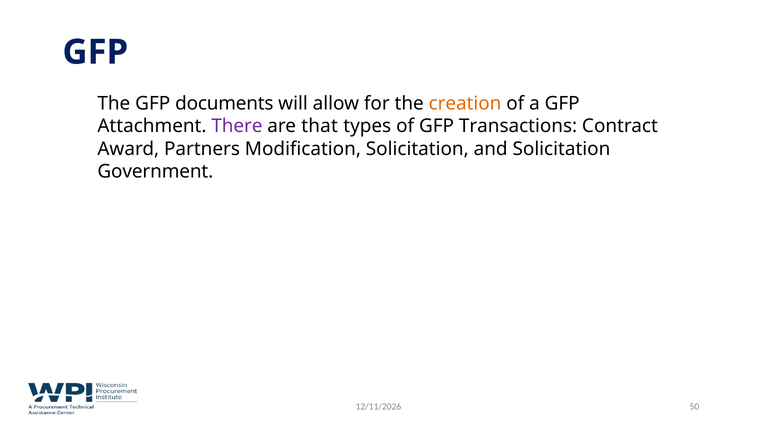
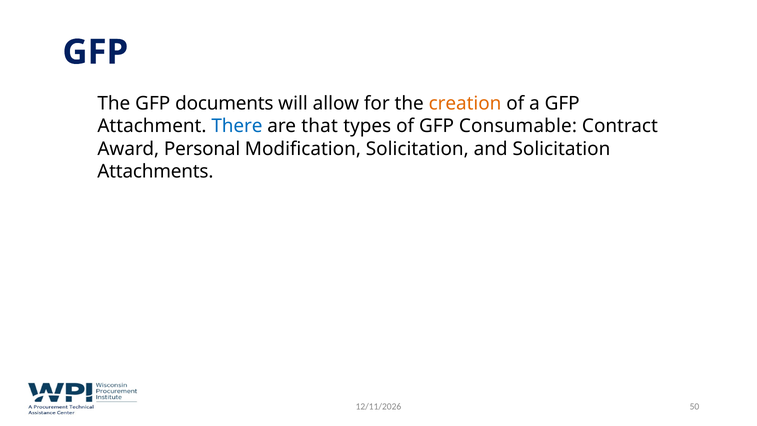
There colour: purple -> blue (237, 126)
Transactions: Transactions -> Consumable (518, 126)
Partners: Partners -> Personal (202, 149)
Government: Government -> Attachments (155, 171)
